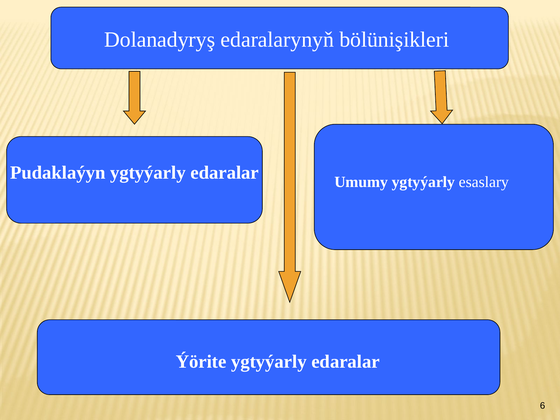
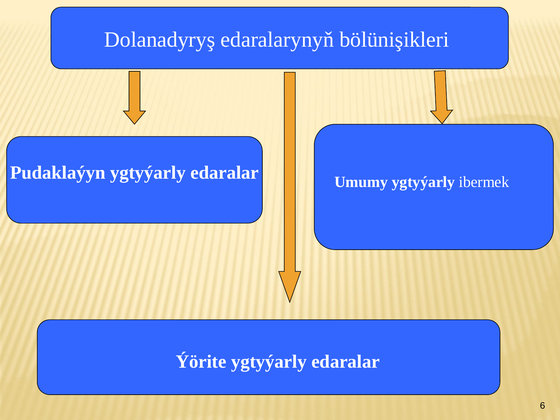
esaslary: esaslary -> ibermek (484, 182)
